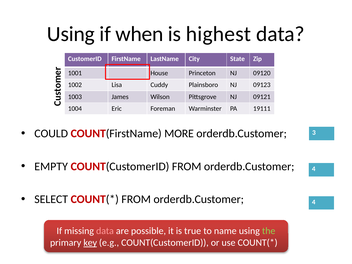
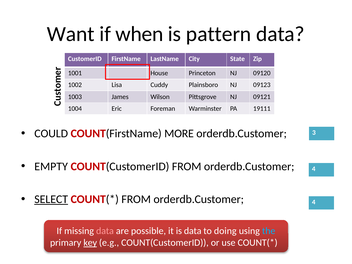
Using: Using -> Want (71, 34)
highest: highest -> pattern (219, 34)
SELECT underline: none -> present (51, 199)
is true: true -> data (193, 231)
name: name -> doing (225, 231)
the colour: light green -> light blue (269, 231)
